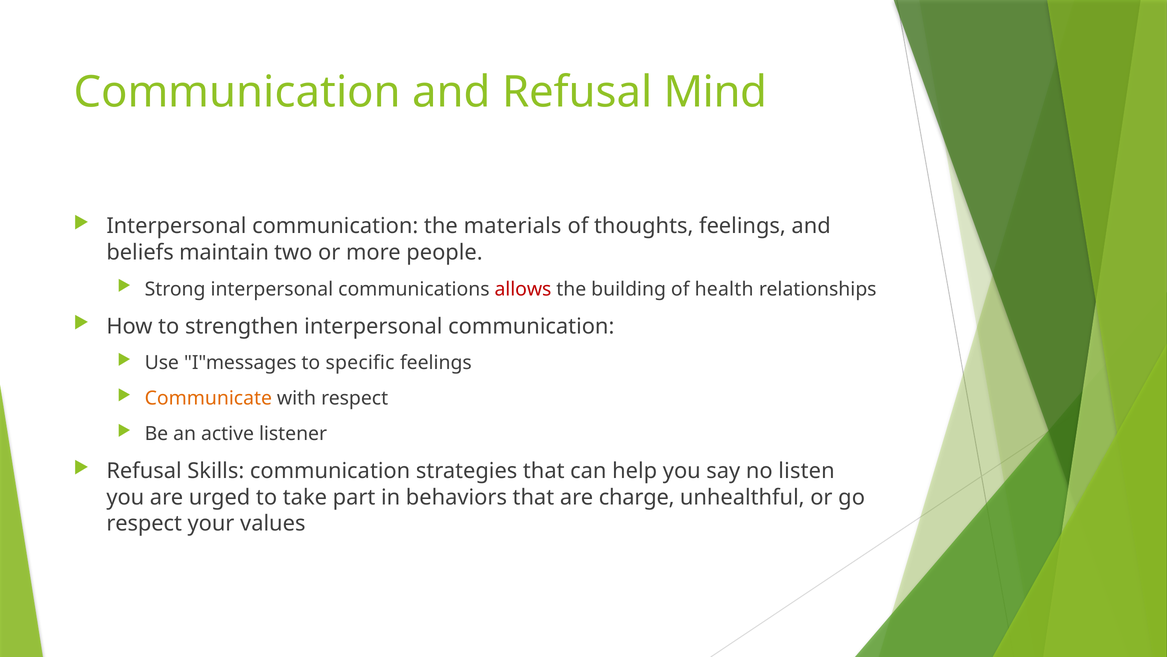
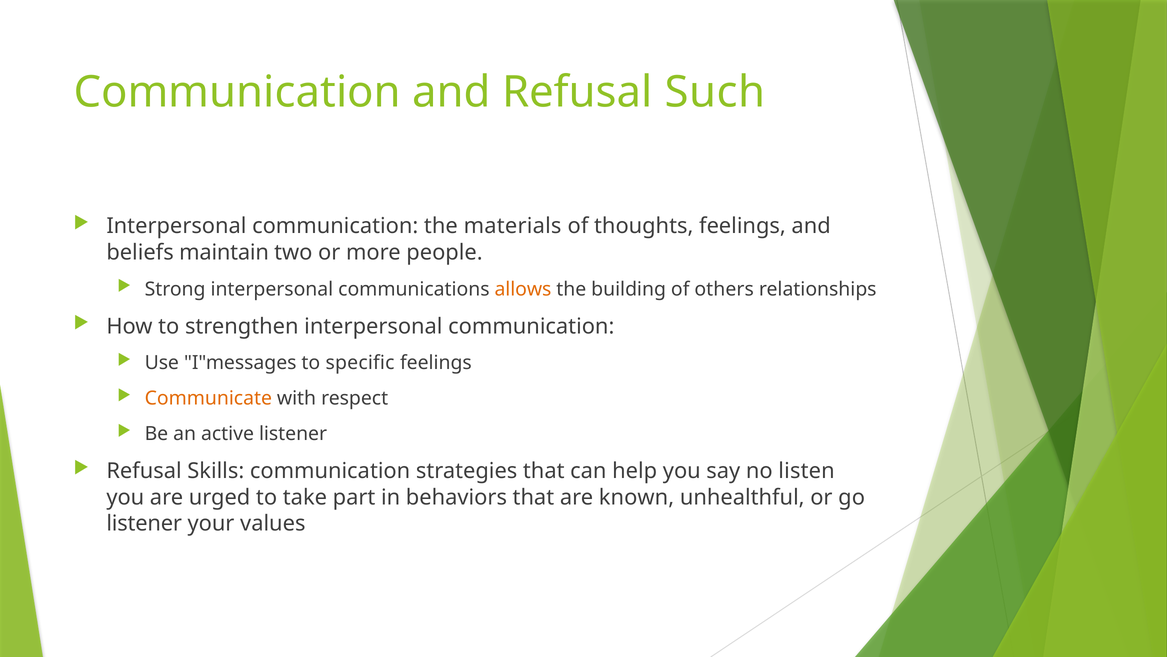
Mind: Mind -> Such (715, 92)
allows colour: red -> orange (523, 289)
health: health -> others (724, 289)
charge: charge -> known (636, 497)
respect: respect -> listener (144, 523)
